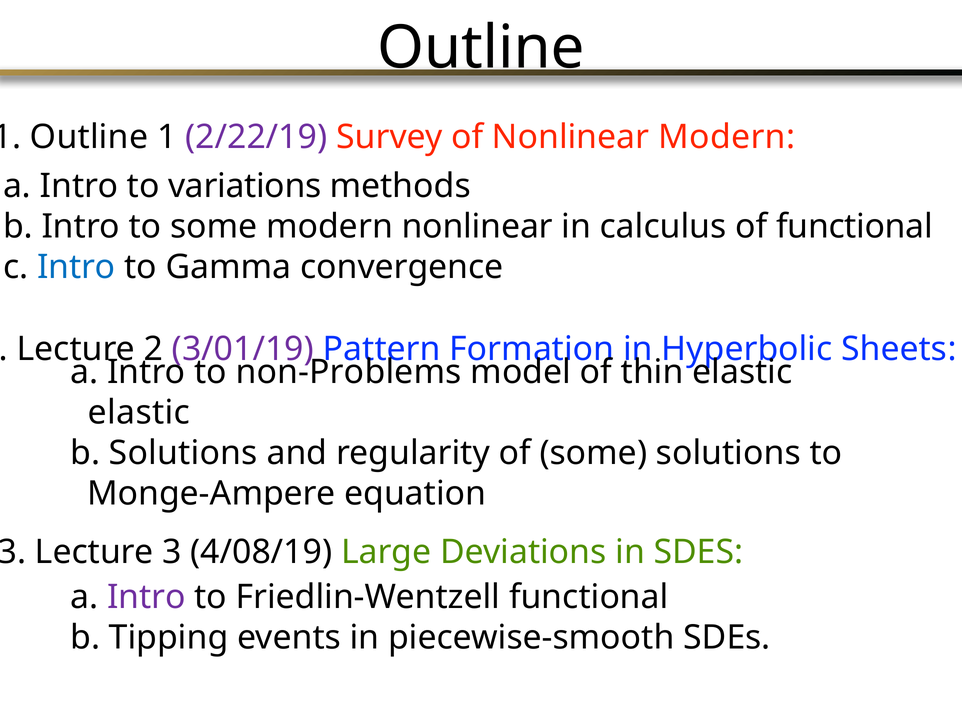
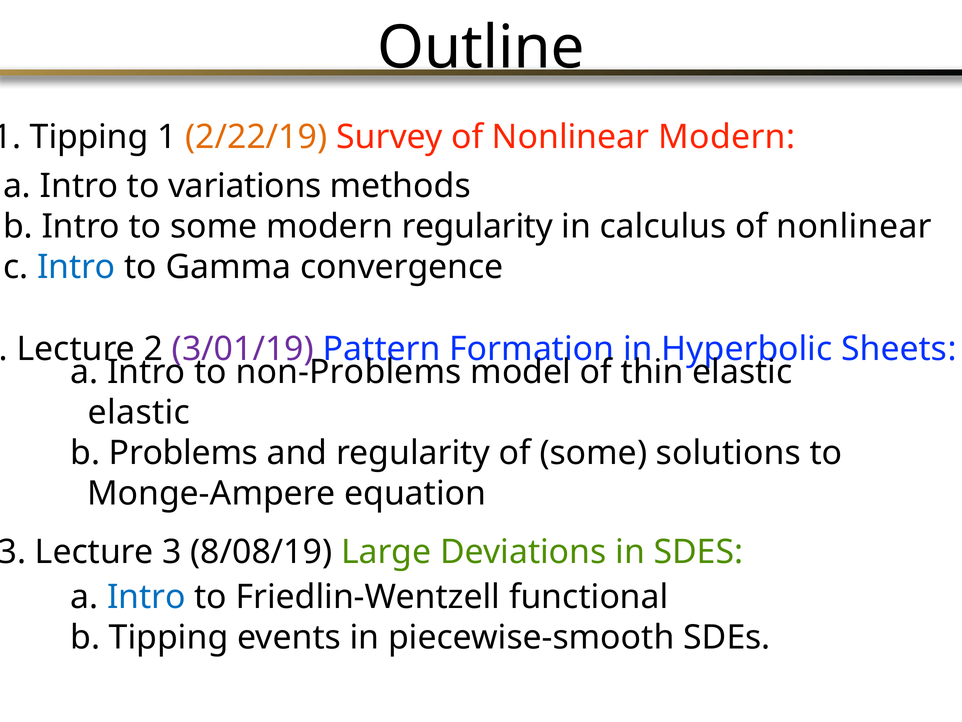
Outline: Outline -> Tipping (89, 137)
2/22/19 colour: purple -> orange (256, 137)
modern nonlinear: nonlinear -> regularity (477, 226)
calculus of functional: functional -> nonlinear (854, 226)
Solutions: Solutions -> Problems (183, 453)
4/08/19: 4/08/19 -> 8/08/19 (261, 552)
Intro colour: purple -> blue (146, 597)
